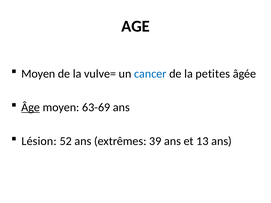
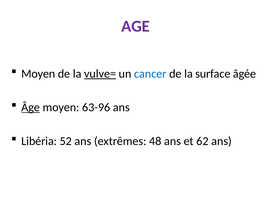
AGE colour: black -> purple (136, 26)
vulve= underline: none -> present (100, 74)
petites: petites -> surface (213, 74)
63-69: 63-69 -> 63-96 (96, 107)
Lésion: Lésion -> Libéria (39, 141)
39: 39 -> 48 (155, 141)
13: 13 -> 62 (202, 141)
